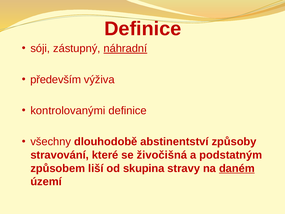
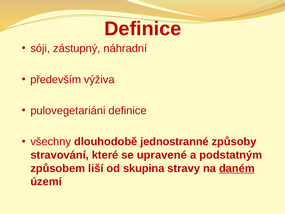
náhradní underline: present -> none (125, 48)
kontrolovanými: kontrolovanými -> pulovegetariáni (68, 111)
abstinentství: abstinentství -> jednostranné (175, 142)
živočišná: živočišná -> upravené (162, 155)
